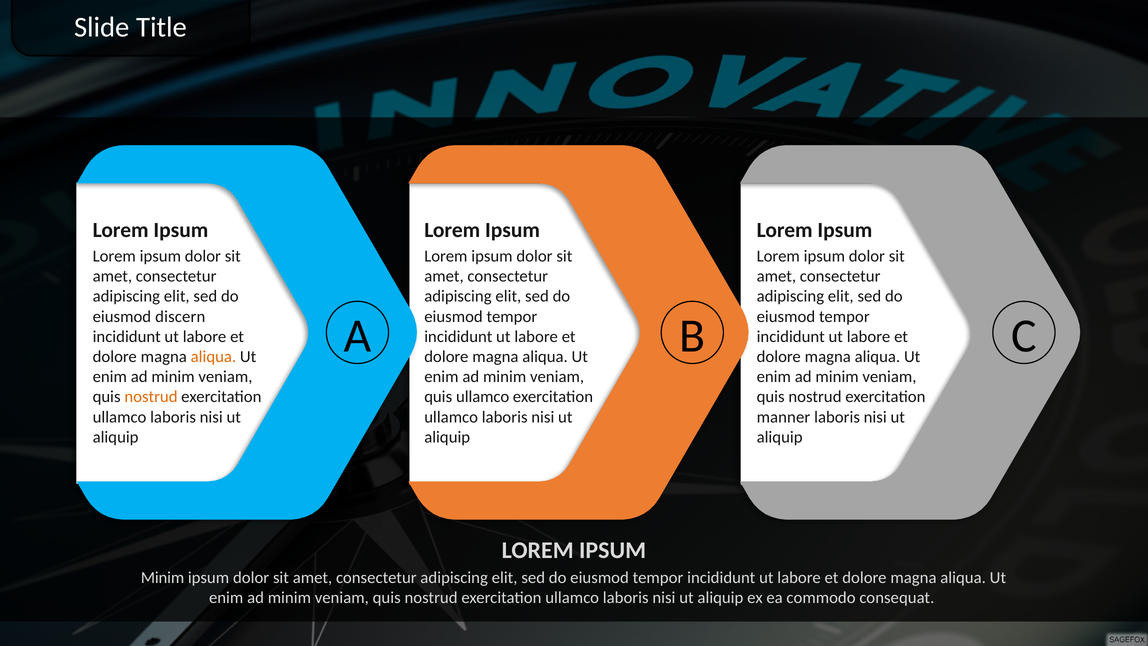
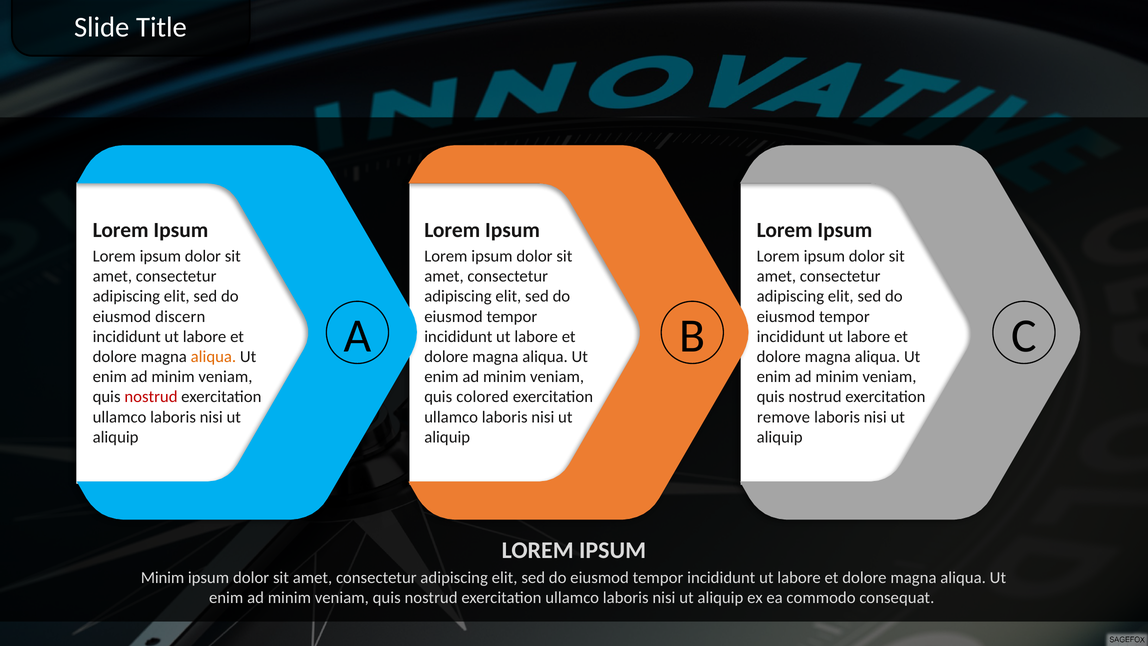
nostrud colour: orange -> red (151, 397)
quis ullamco: ullamco -> colored (483, 397)
manner: manner -> remove (783, 417)
